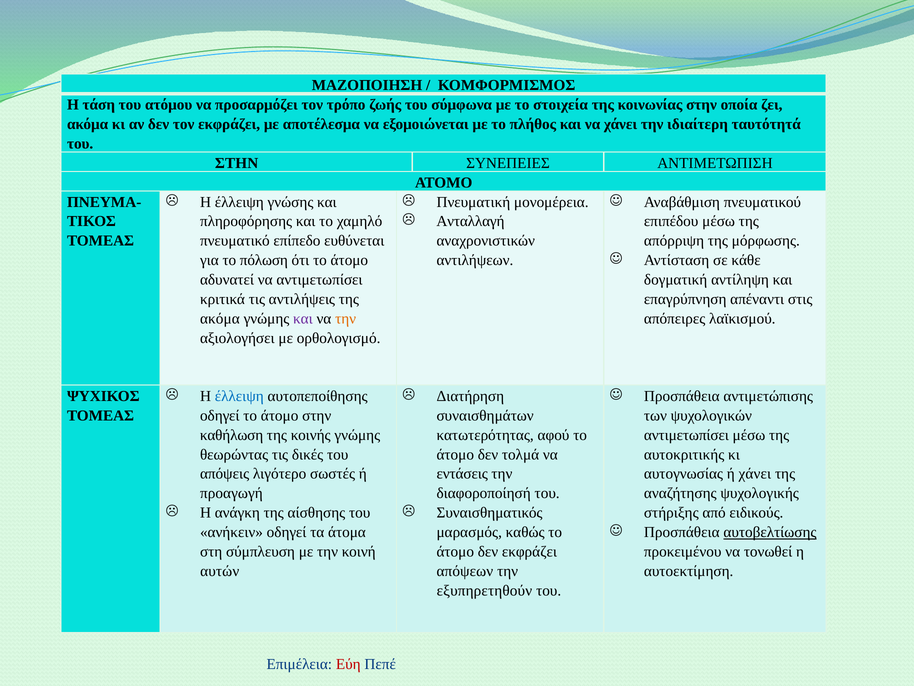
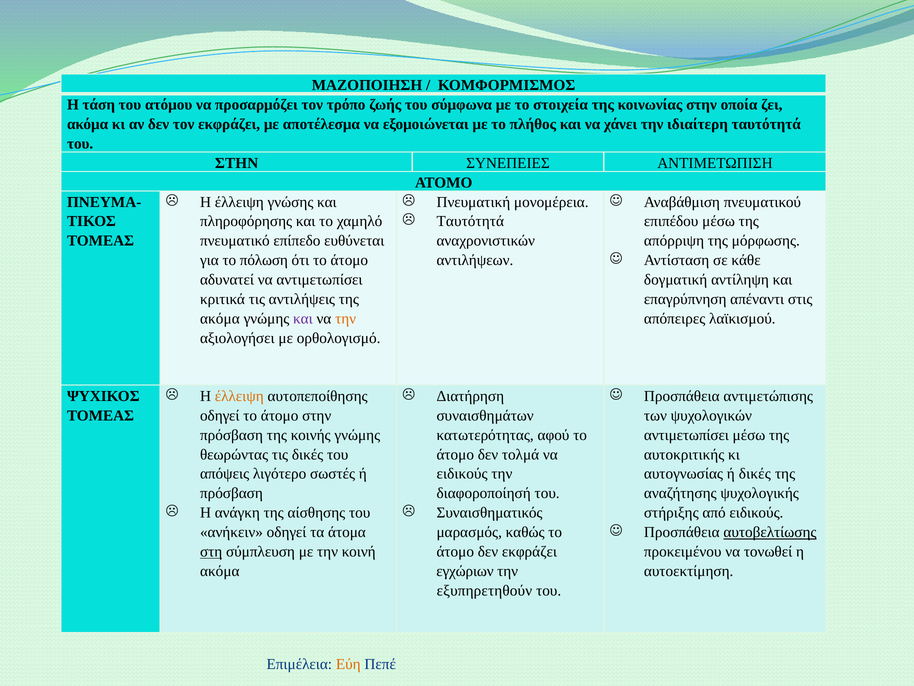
Ανταλλαγή: Ανταλλαγή -> Ταυτότητά (470, 221)
έλλειψη colour: blue -> orange (239, 396)
καθήλωση: καθήλωση -> πρόσβαση (231, 435)
εντάσεις: εντάσεις -> ειδικούς (462, 474)
ή χάνει: χάνει -> δικές (755, 474)
προαγωγή: προαγωγή -> πρόσβαση (231, 493)
στη underline: none -> present (211, 551)
αυτών: αυτών -> ακόμα (220, 571)
απόψεων: απόψεων -> εγχώριων (465, 571)
Εύη colour: red -> orange (348, 664)
